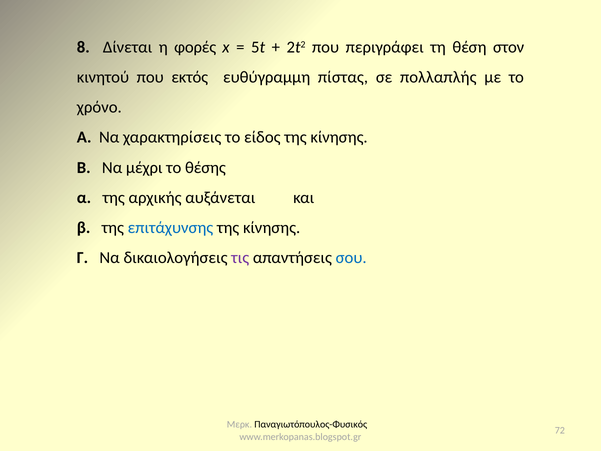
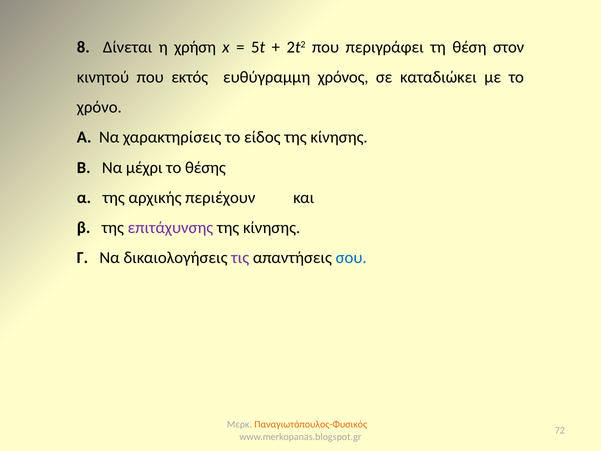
φορές: φορές -> χρήση (195, 47)
πίστας: πίστας -> χρόνος (343, 77)
πολλαπλής: πολλαπλής -> καταδιώκει (438, 77)
αυξάνεται: αυξάνεται -> περιέχουν (220, 198)
επιτάχυνσης colour: blue -> purple (170, 228)
Παναγιωτόπουλος-Φυσικός colour: black -> orange (311, 424)
